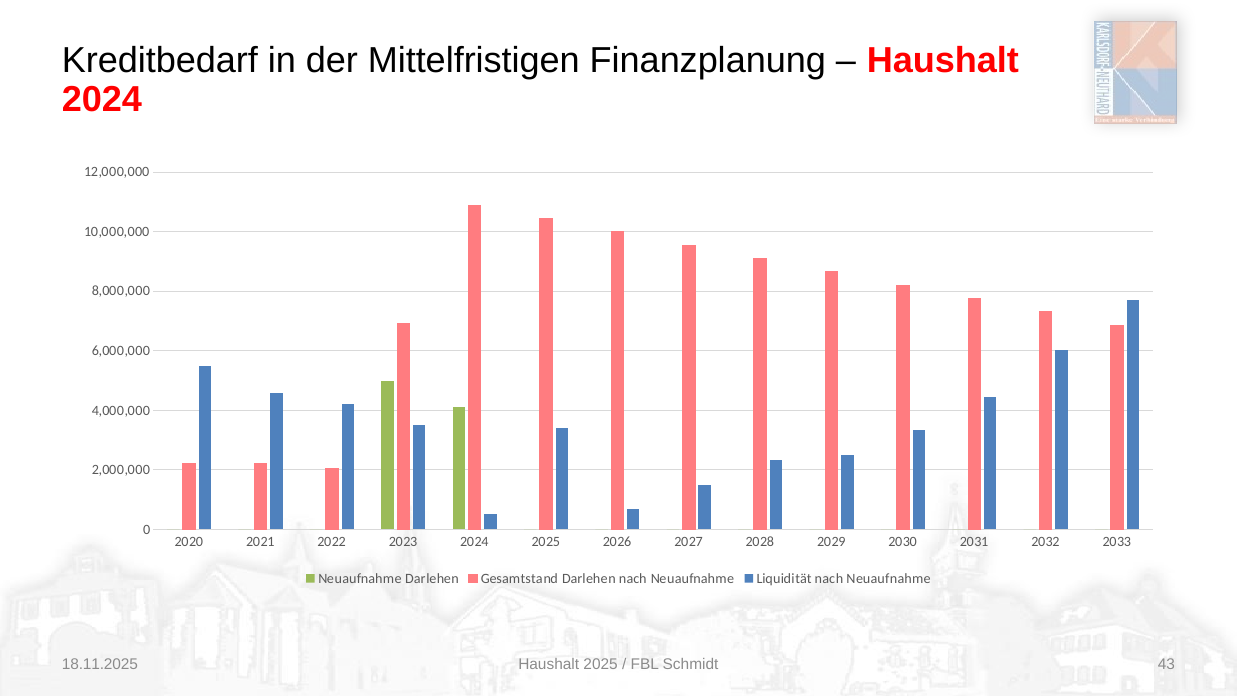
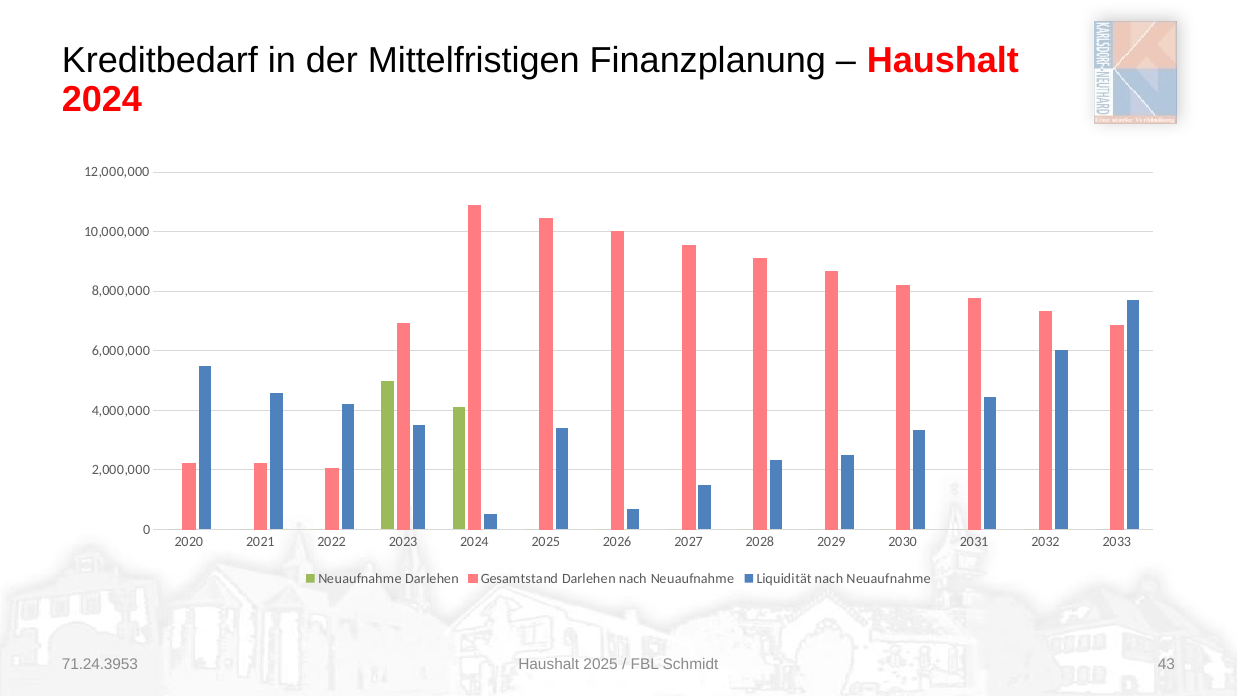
18.11.2025: 18.11.2025 -> 71.24.3953 (100, 664)
